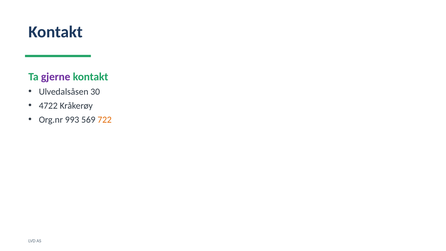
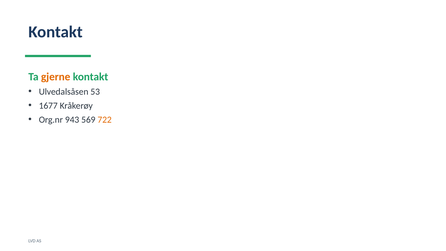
gjerne colour: purple -> orange (56, 77)
30: 30 -> 53 (95, 92)
4722: 4722 -> 1677 (48, 106)
993: 993 -> 943 (72, 120)
